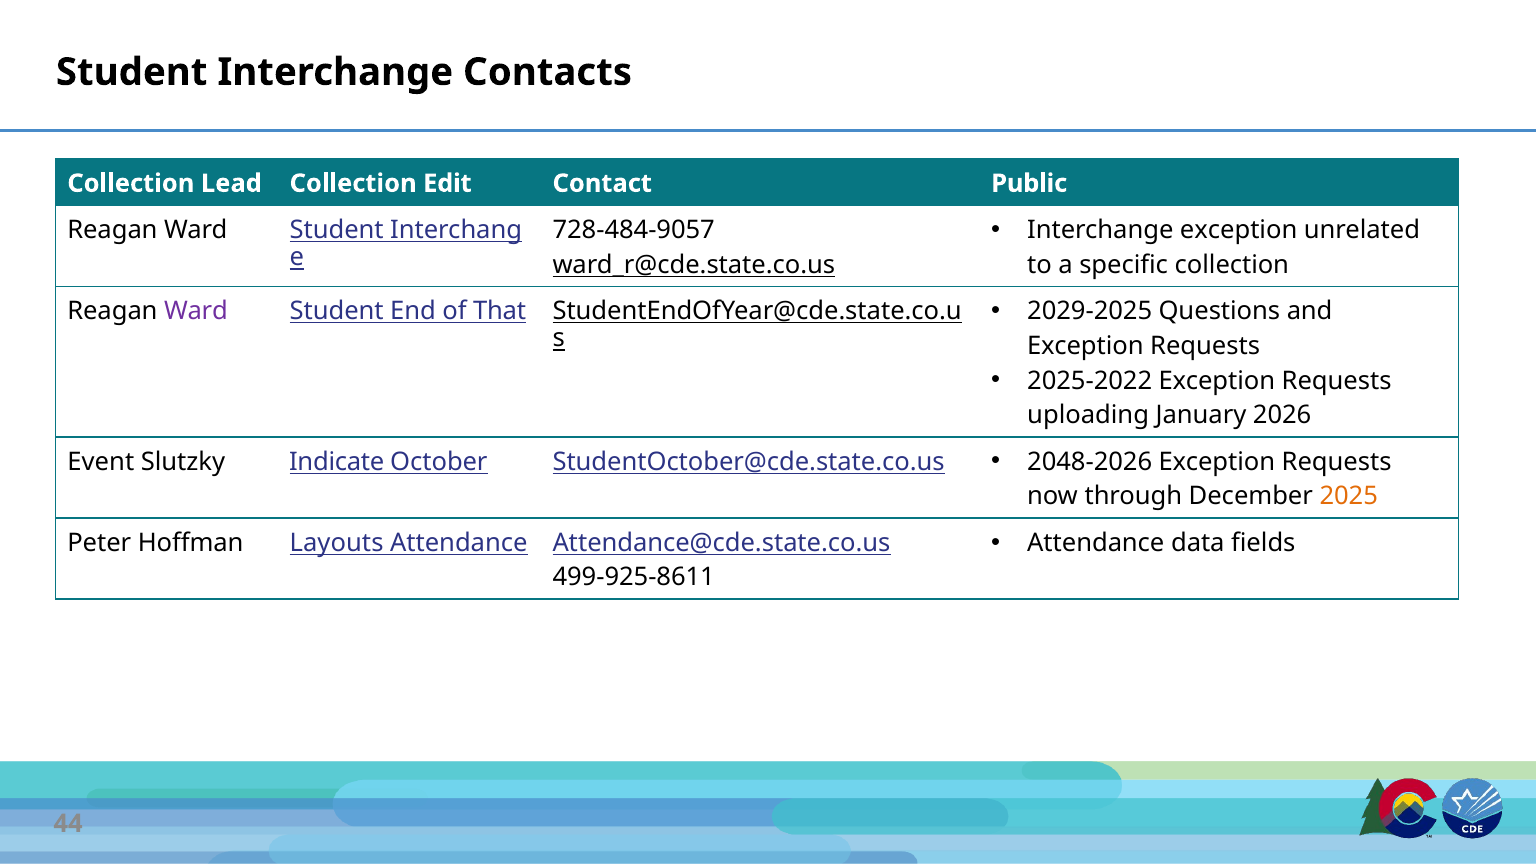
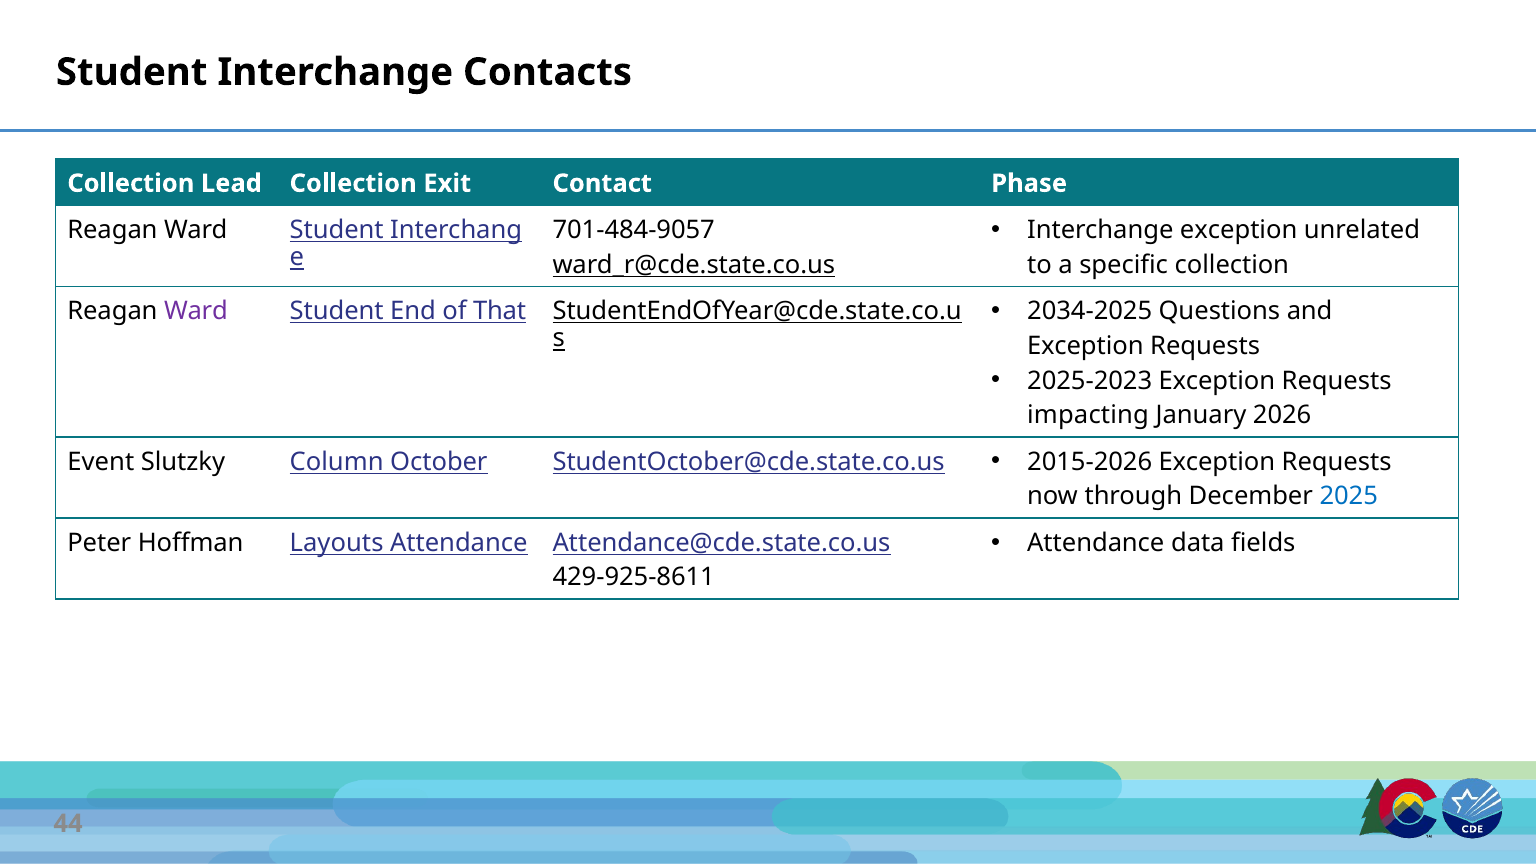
Edit: Edit -> Exit (447, 183)
Public: Public -> Phase (1029, 183)
728-484-9057: 728-484-9057 -> 701-484-9057 (634, 230)
2029-2025: 2029-2025 -> 2034-2025 (1090, 311)
2025-2022: 2025-2022 -> 2025-2023 (1090, 381)
uploading: uploading -> impacting (1088, 415)
Indicate: Indicate -> Column (337, 462)
2048-2026: 2048-2026 -> 2015-2026 (1090, 462)
2025 colour: orange -> blue (1349, 496)
499-925-8611: 499-925-8611 -> 429-925-8611 (634, 577)
